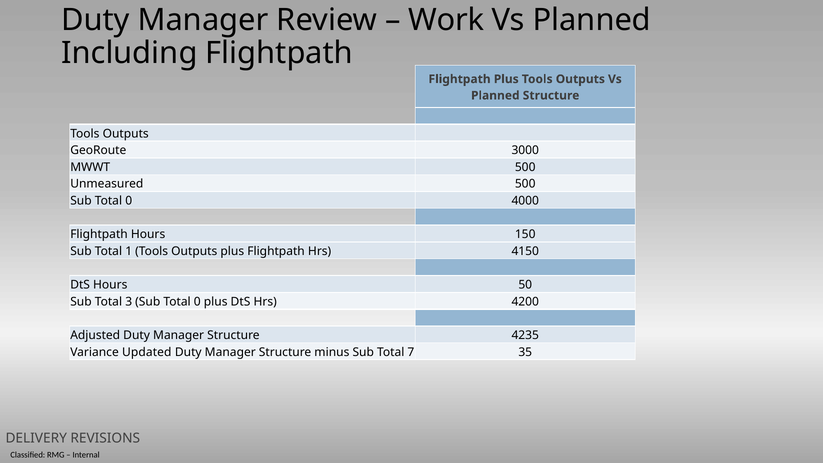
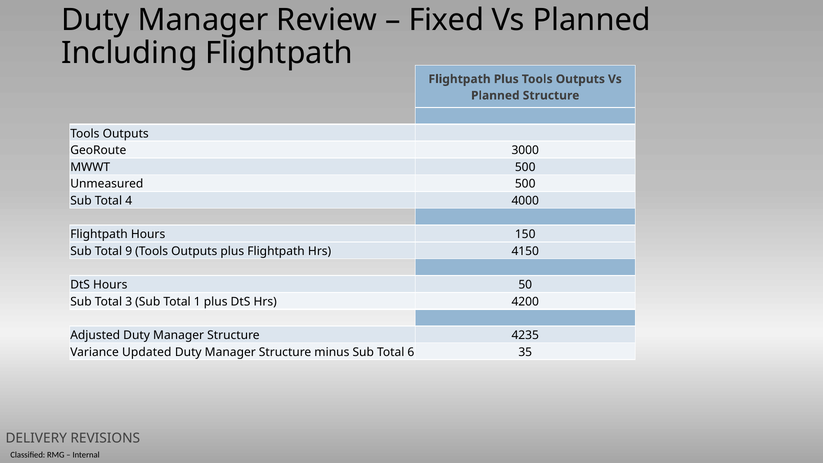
Work: Work -> Fixed (446, 20)
0: 0 -> 4 (129, 201)
1: 1 -> 9 (129, 251)
3 Sub Total 0: 0 -> 1 (197, 302)
7: 7 -> 6 (411, 352)
